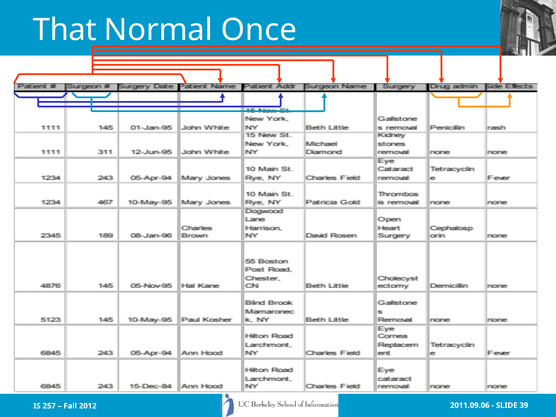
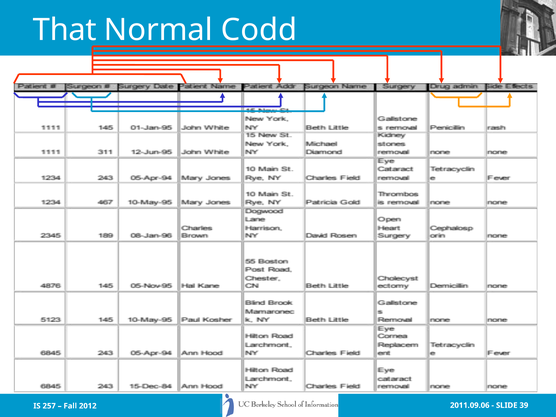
Once: Once -> Codd (259, 30)
